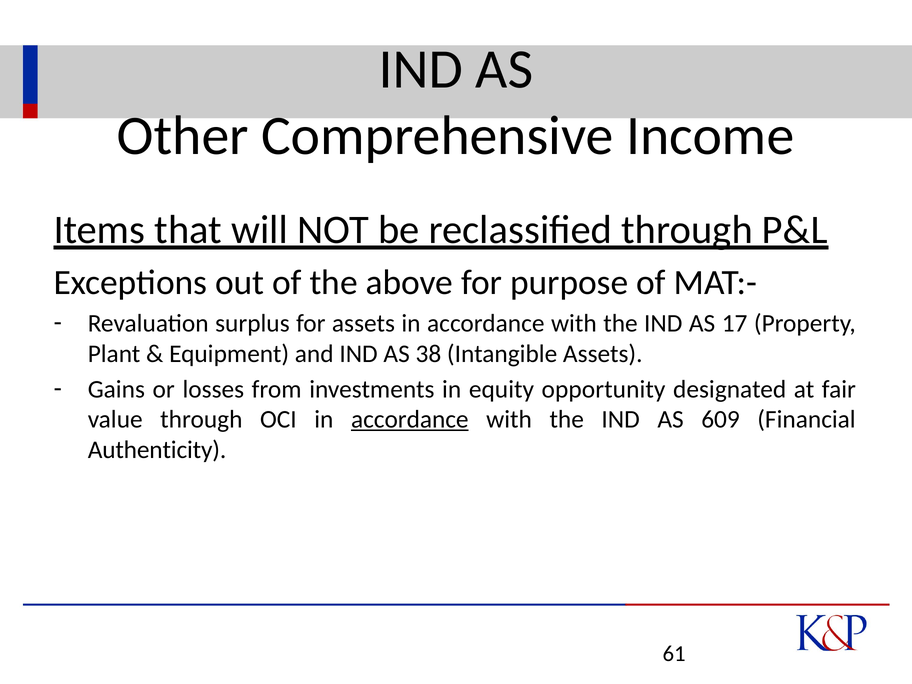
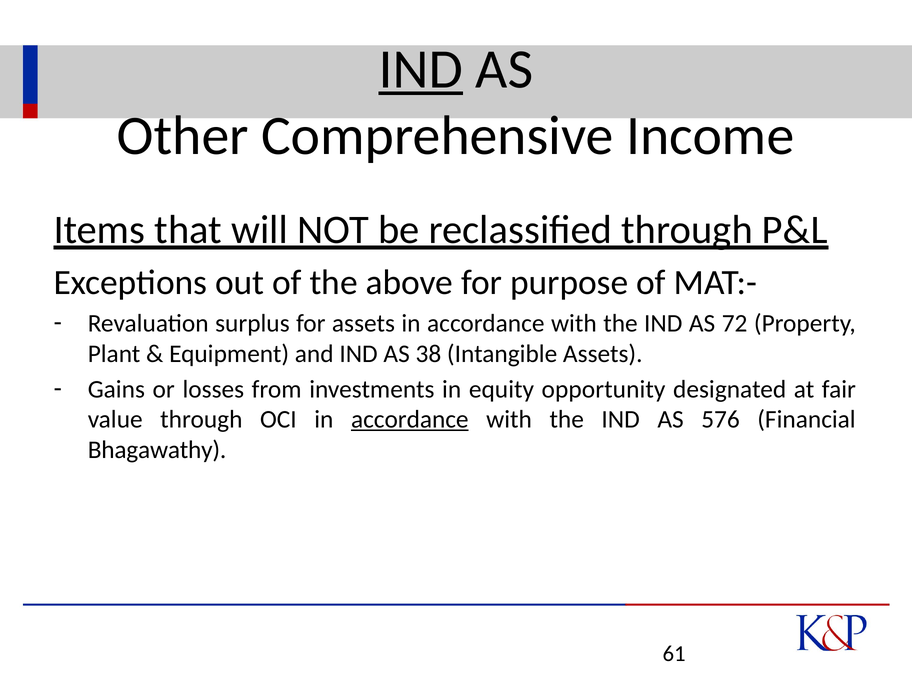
IND underline: none -> present (421, 69)
17: 17 -> 72 (735, 323)
609: 609 -> 576 (721, 420)
Authenticity: Authenticity -> Bhagawathy (157, 450)
